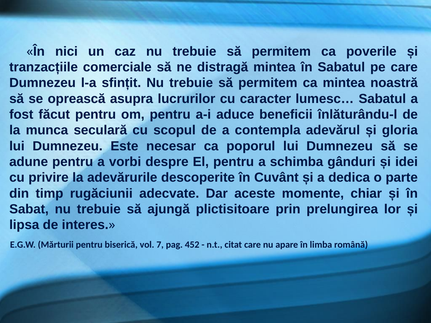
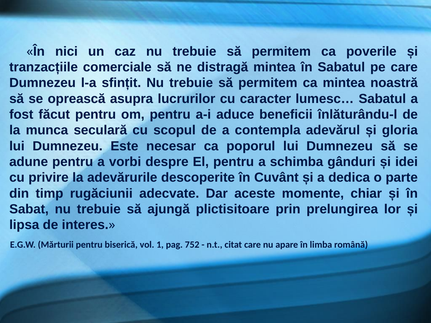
7: 7 -> 1 (160, 245)
452: 452 -> 752 (192, 245)
